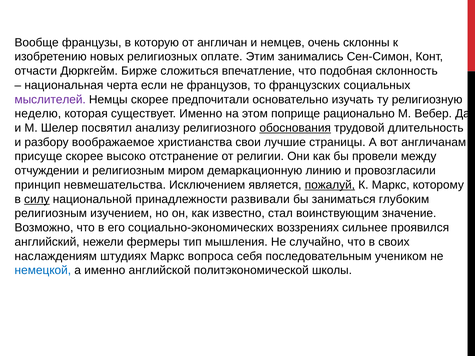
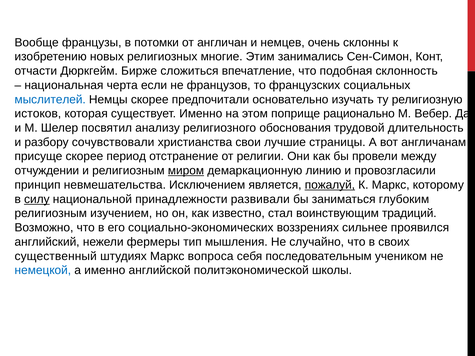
которую: которую -> потомки (157, 43)
оплате: оплате -> многие (222, 57)
мыслителей colour: purple -> blue (50, 100)
неделю: неделю -> истоков (38, 114)
обоснования underline: present -> none (295, 128)
воображаемое: воображаемое -> сочувствовали (113, 142)
высоко: высоко -> период (126, 157)
миром underline: none -> present (186, 171)
значение: значение -> традиций (409, 214)
наслаждениям: наслаждениям -> существенный (56, 256)
